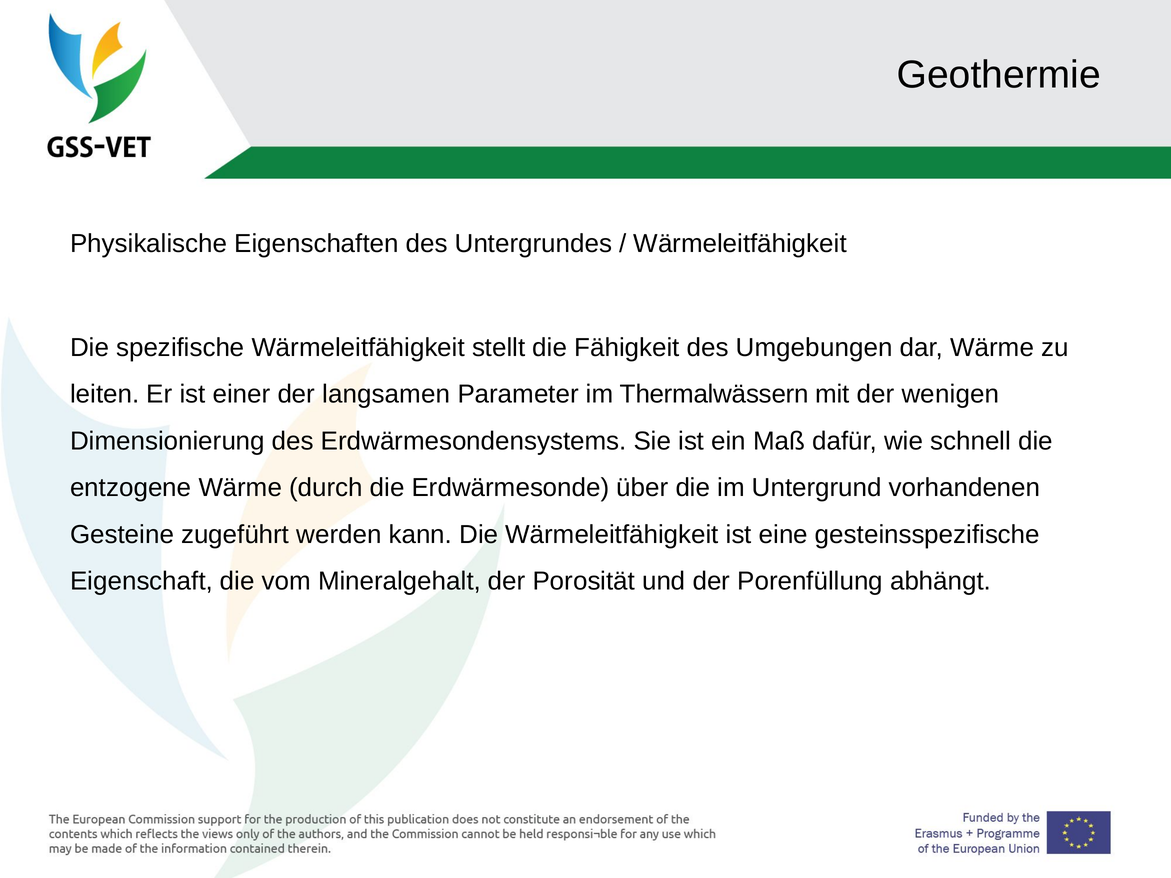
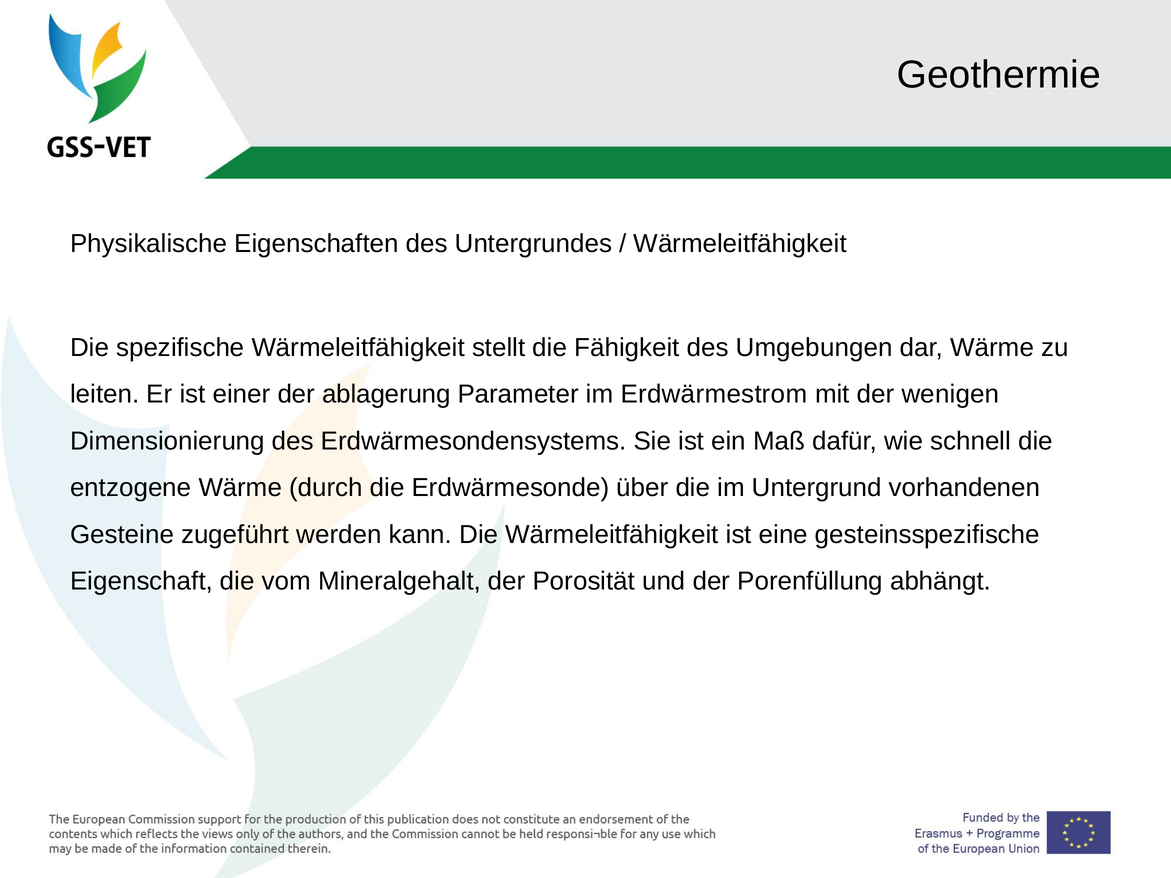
langsamen: langsamen -> ablagerung (386, 394)
Thermalwässern: Thermalwässern -> Erdwärmestrom (714, 394)
